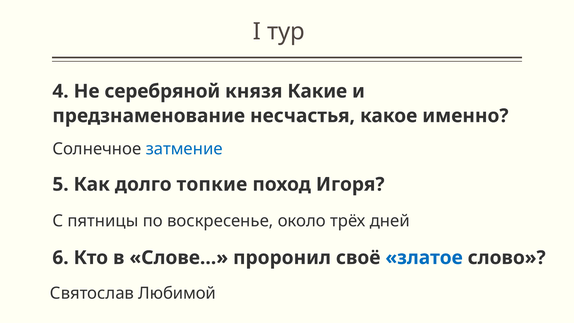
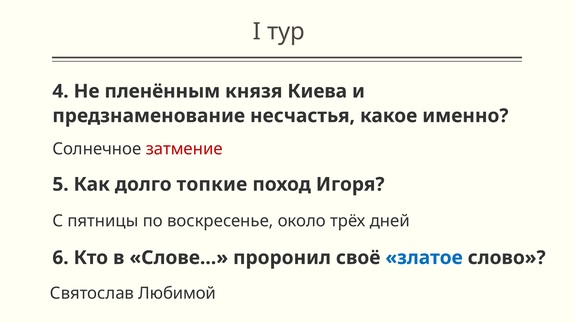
серебряной: серебряной -> пленённым (162, 91)
Какие: Какие -> Киева (317, 91)
затмение colour: blue -> red (184, 149)
